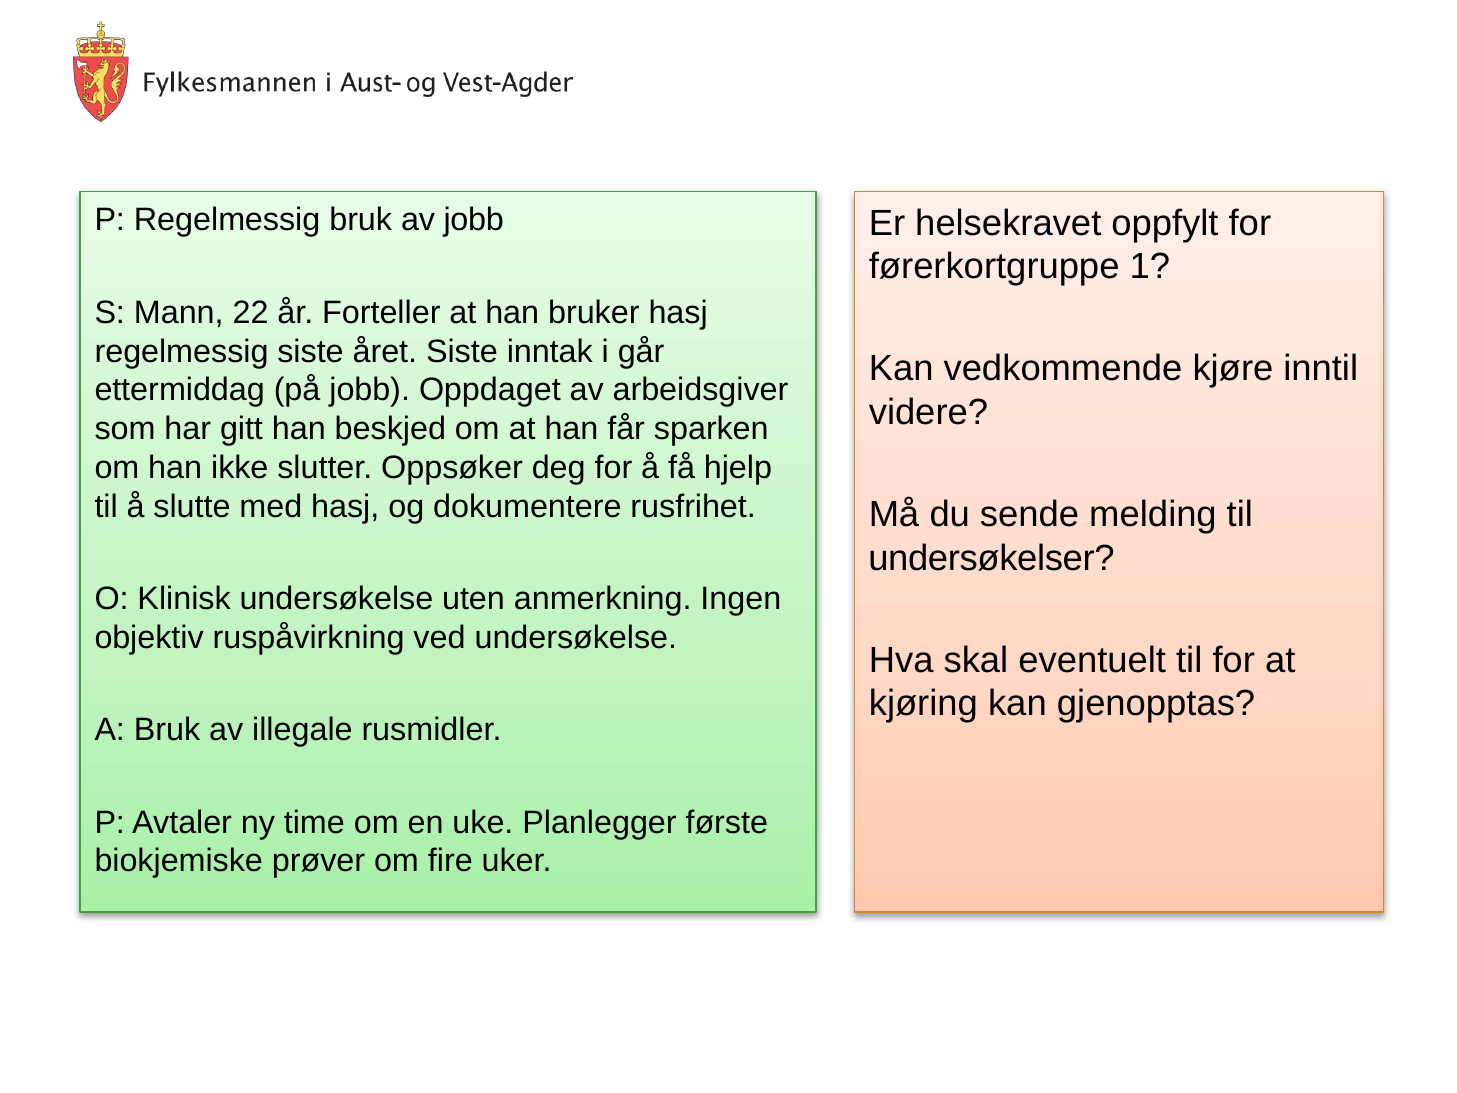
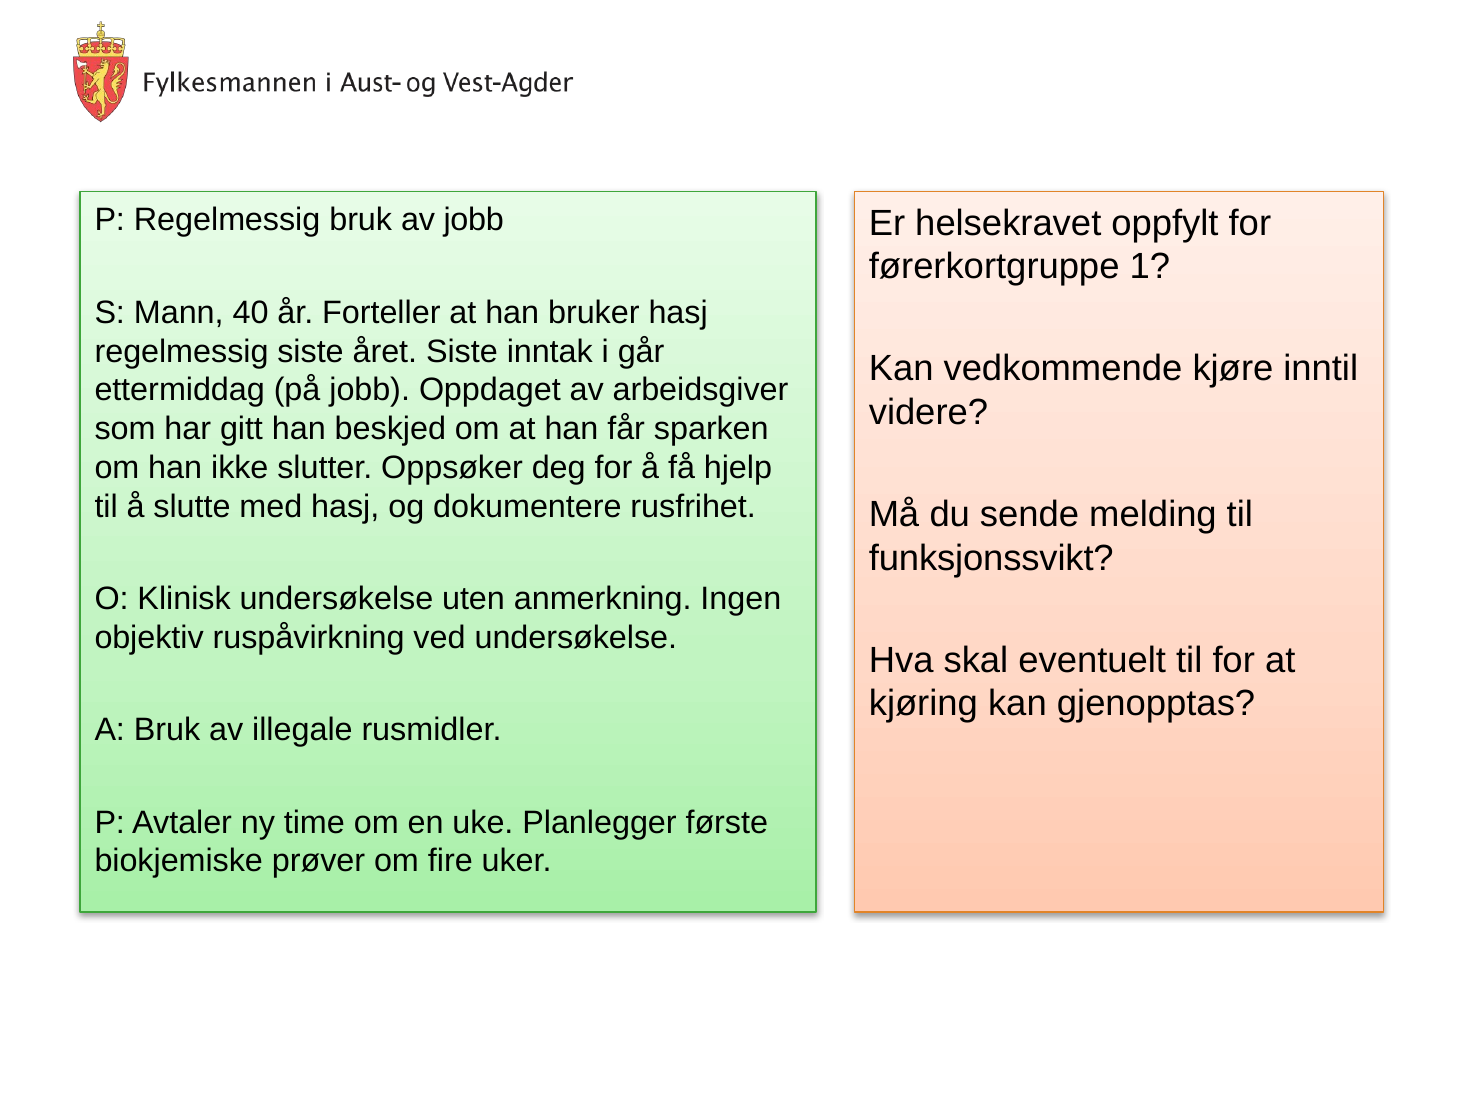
22: 22 -> 40 (251, 312)
undersøkelser: undersøkelser -> funksjonssvikt (991, 558)
